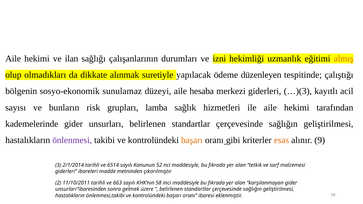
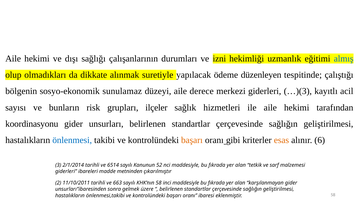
ilan: ilan -> dışı (72, 59)
almış colour: orange -> blue (344, 59)
hesaba: hesaba -> derece (202, 91)
lamba: lamba -> ilçeler (156, 108)
kademelerinde: kademelerinde -> koordinasyonu (32, 124)
önlenmesi colour: purple -> blue (72, 140)
9: 9 -> 6 (320, 140)
